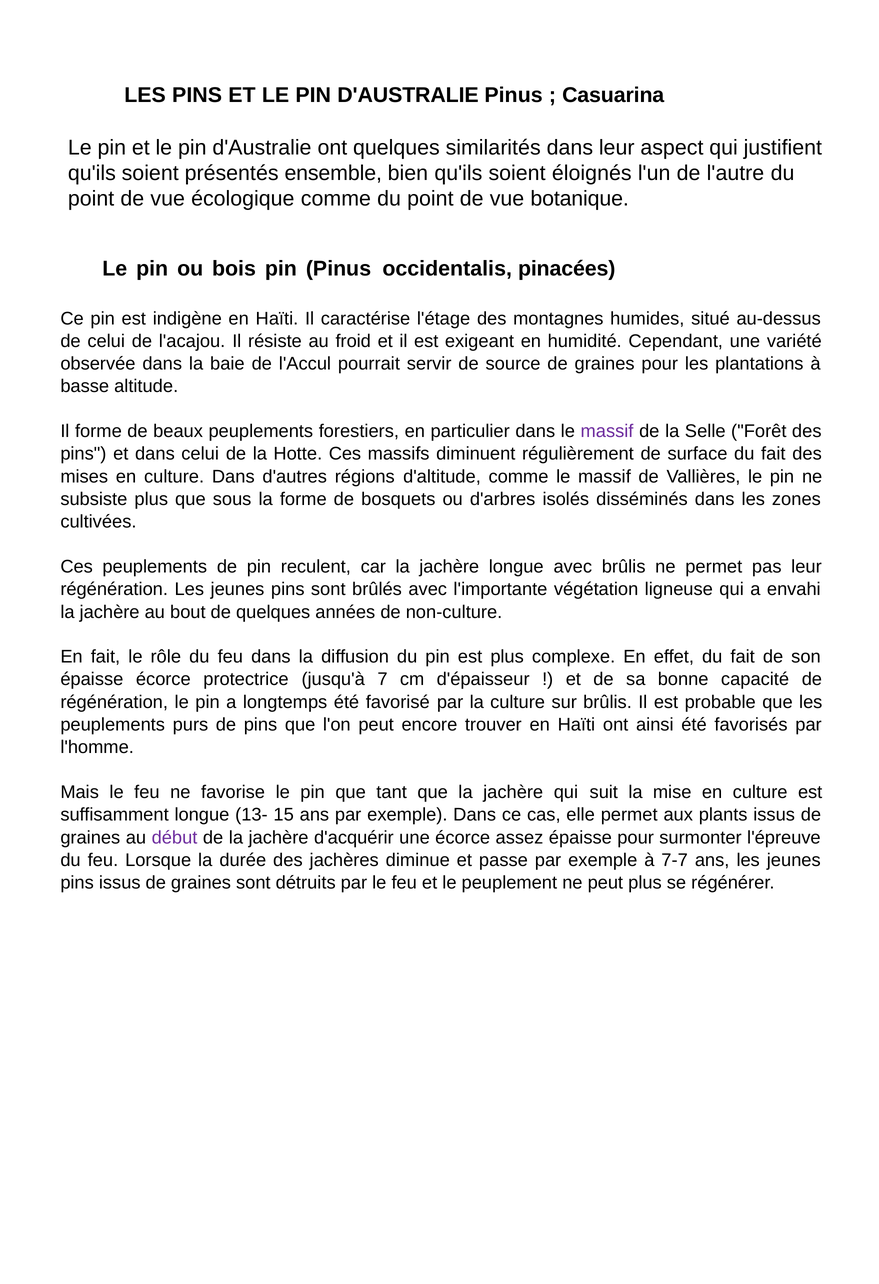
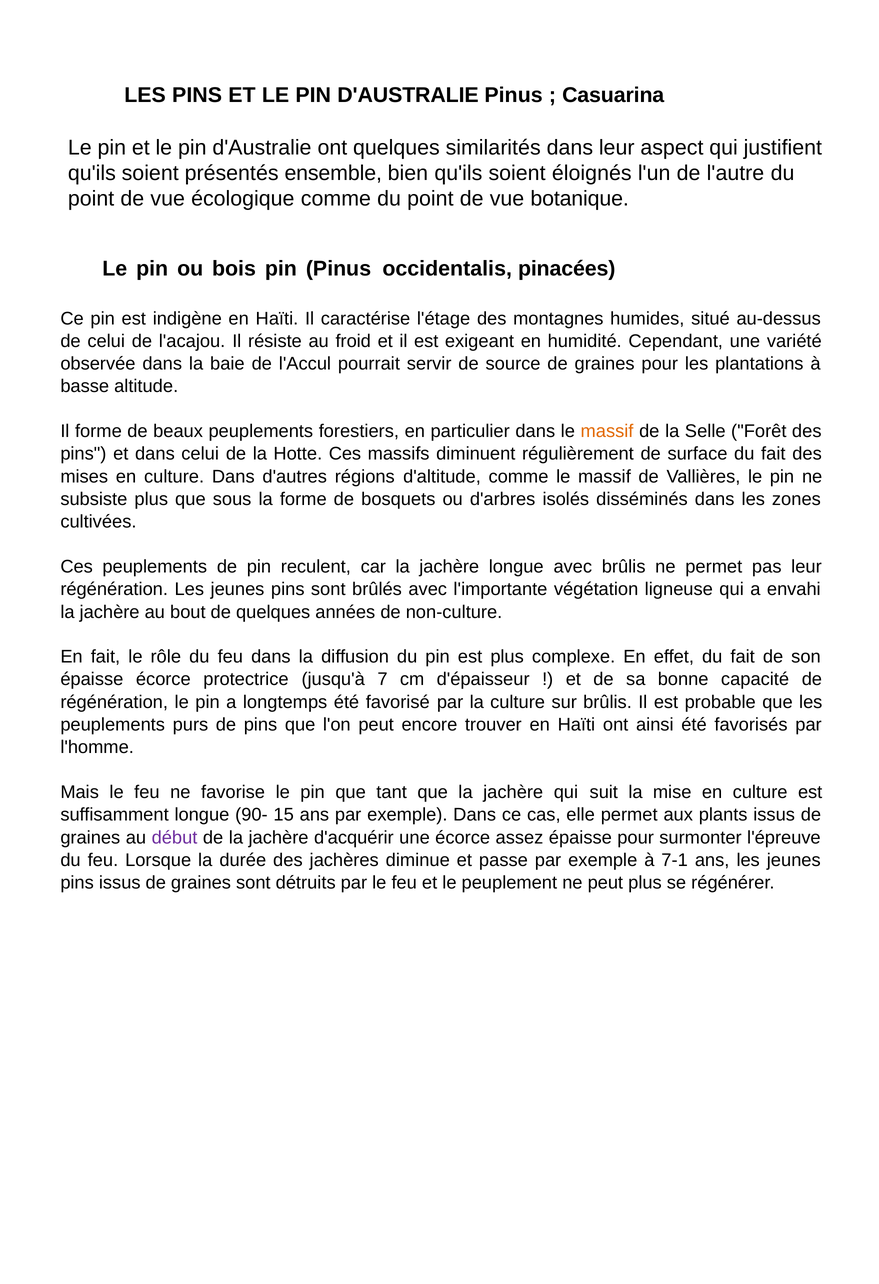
massif colour: purple -> orange (607, 431)
13-: 13- -> 90- (251, 815)
7-7: 7-7 -> 7-1 (675, 860)
